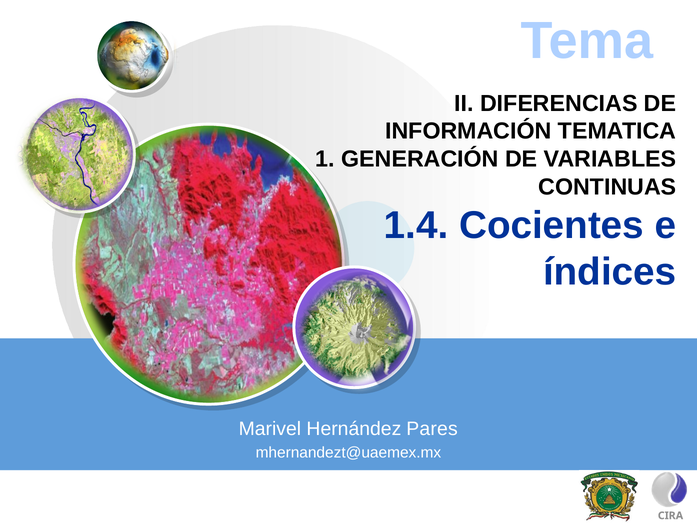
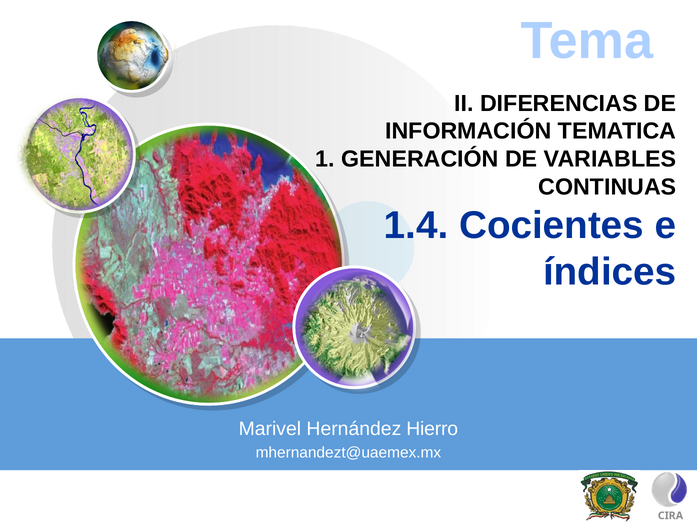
Pares: Pares -> Hierro (432, 429)
